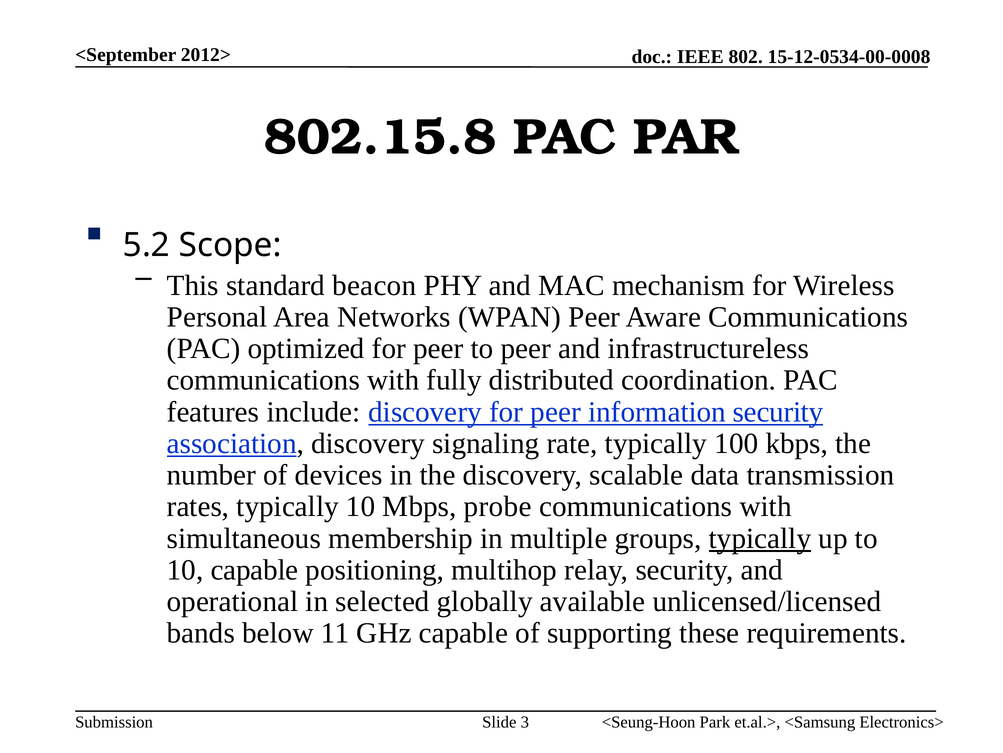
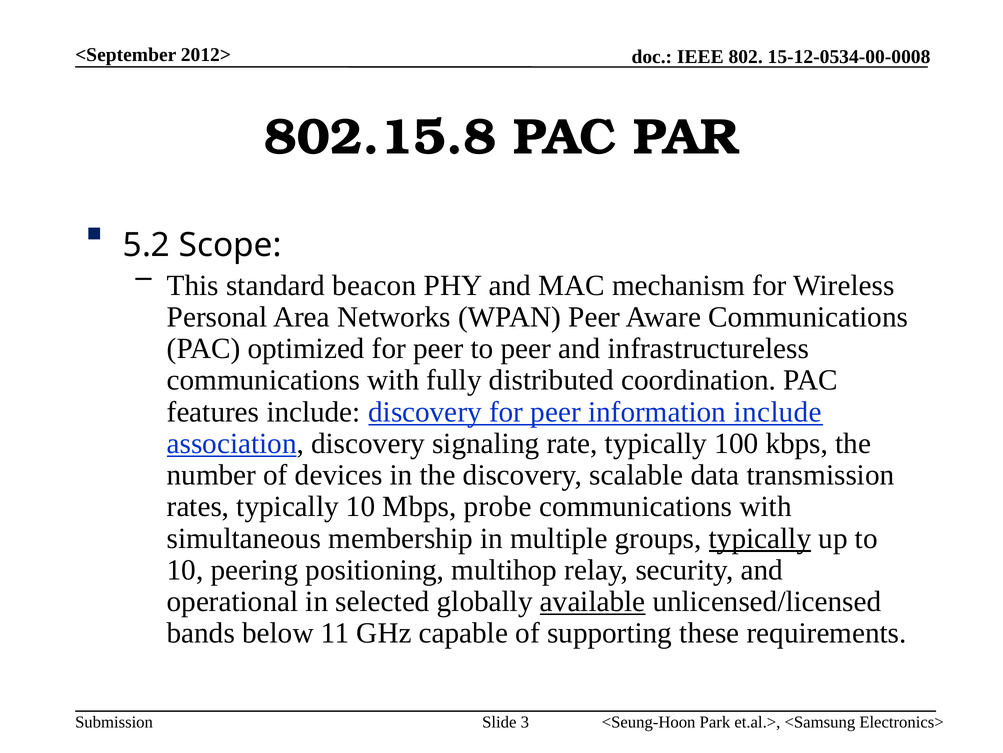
information security: security -> include (778, 411)
10 capable: capable -> peering (254, 569)
available underline: none -> present (593, 601)
